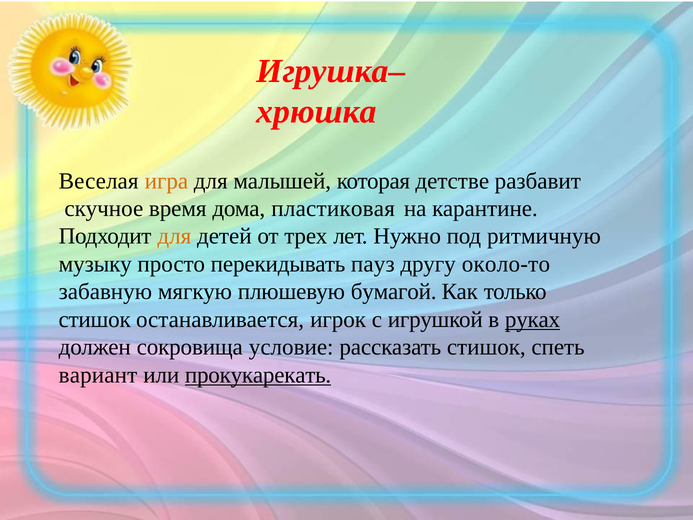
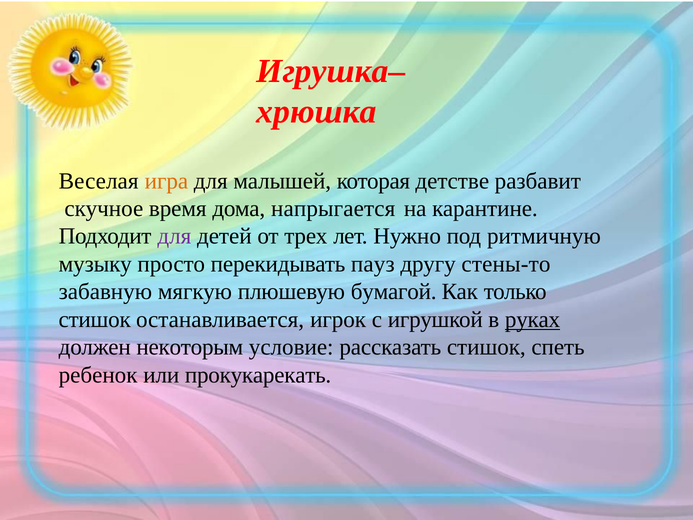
пластиковая: пластиковая -> напрыгается (333, 209)
для colour: orange -> purple (174, 236)
около-то: около-то -> стены-то (506, 264)
сокровища: сокровища -> некоторым (190, 347)
вариант: вариант -> ребенок (98, 375)
прокукарекать underline: present -> none (258, 375)
